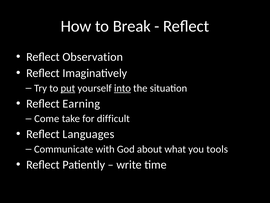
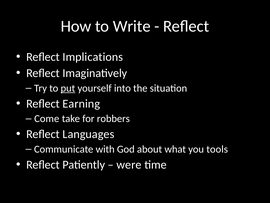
Break: Break -> Write (132, 26)
Observation: Observation -> Implications (93, 57)
into underline: present -> none (122, 88)
difficult: difficult -> robbers (113, 118)
write: write -> were (129, 164)
